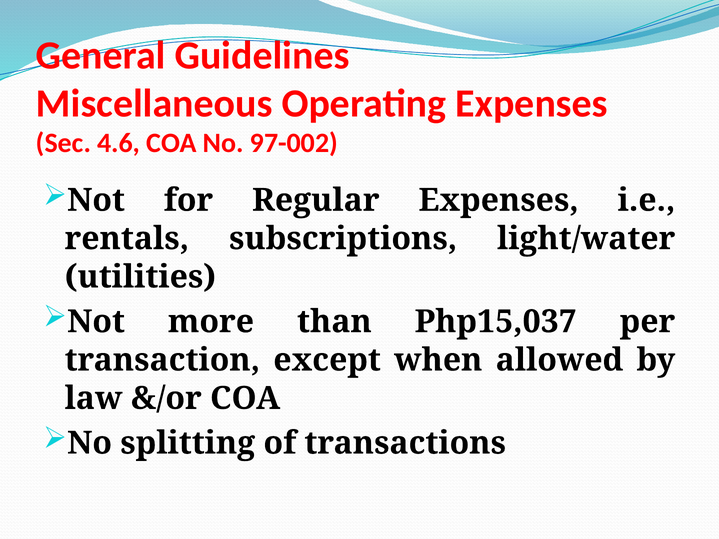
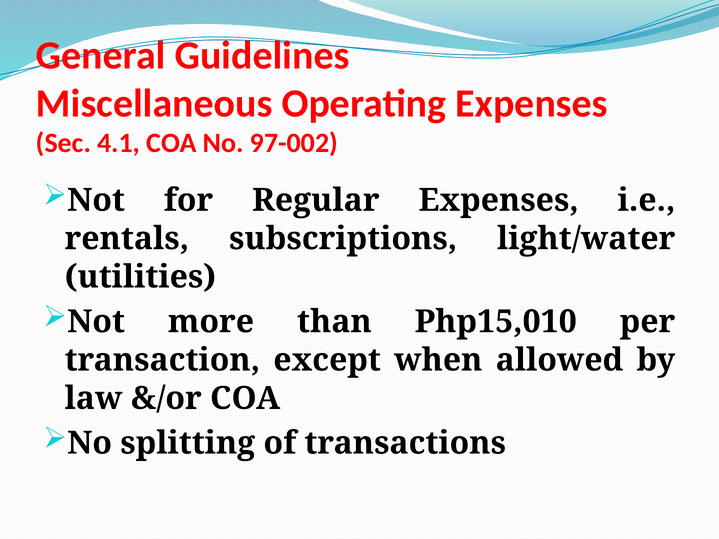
4.6: 4.6 -> 4.1 (119, 143)
Php15,037: Php15,037 -> Php15,010 (496, 322)
